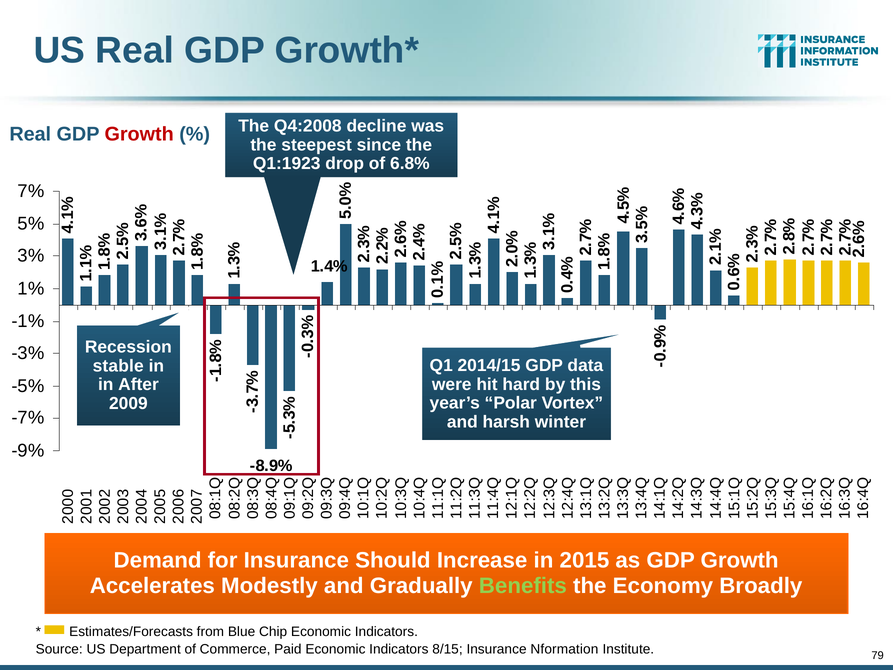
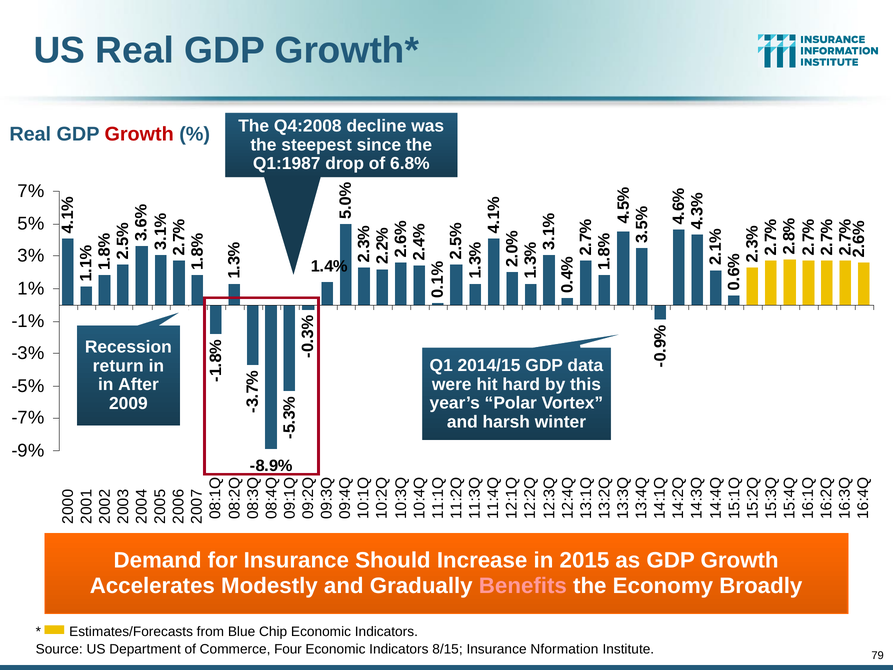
Q1:1923: Q1:1923 -> Q1:1987 (287, 164)
stable: stable -> return (118, 366)
Benefits colour: light green -> pink (523, 586)
Paid: Paid -> Four (288, 649)
